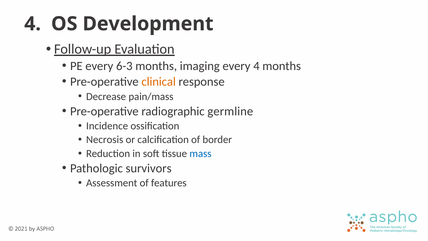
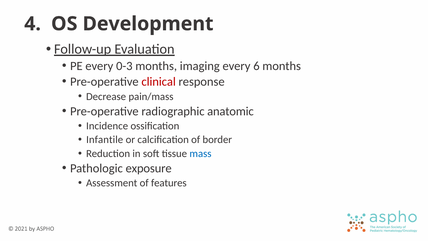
6-3: 6-3 -> 0-3 (124, 66)
every 4: 4 -> 6 (256, 66)
clinical colour: orange -> red (159, 82)
germline: germline -> anatomic (230, 111)
Necrosis: Necrosis -> Infantile (105, 140)
survivors: survivors -> exposure (149, 168)
